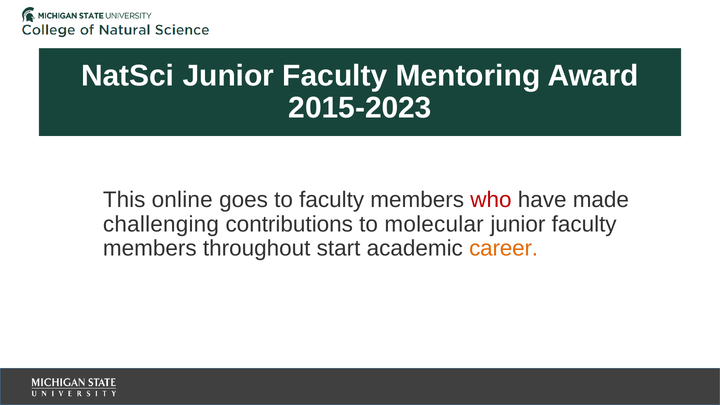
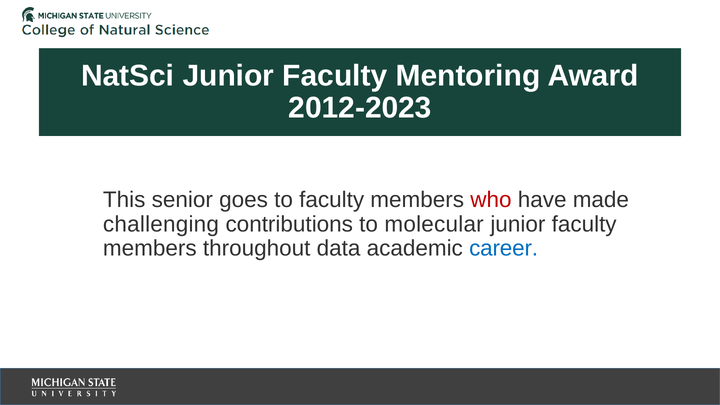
2015-2023: 2015-2023 -> 2012-2023 (360, 108)
online: online -> senior (182, 200)
start: start -> data (339, 248)
career colour: orange -> blue (504, 248)
